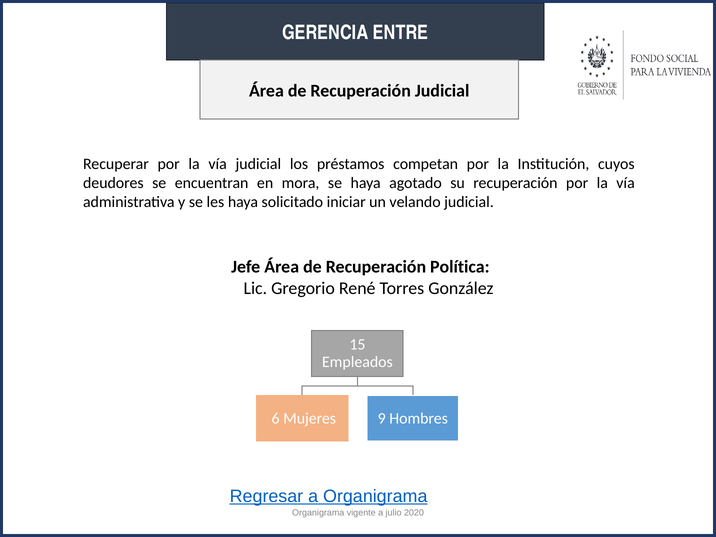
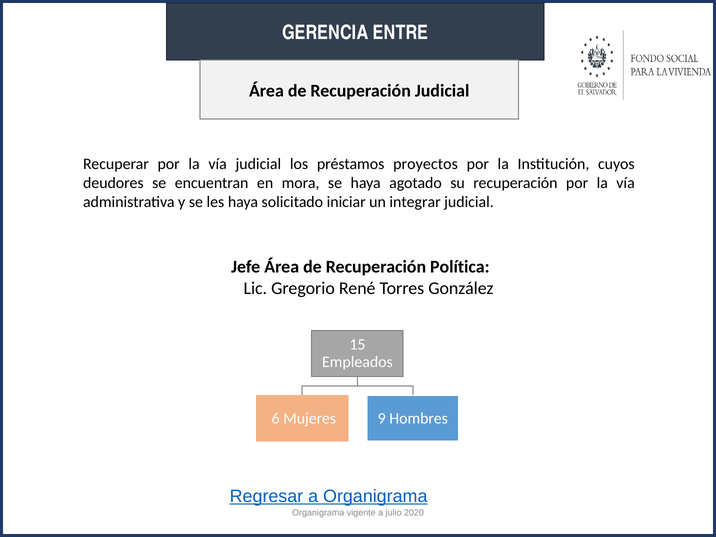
competan: competan -> proyectos (426, 164)
velando: velando -> integrar (415, 202)
